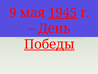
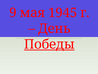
1945 underline: present -> none (63, 13)
